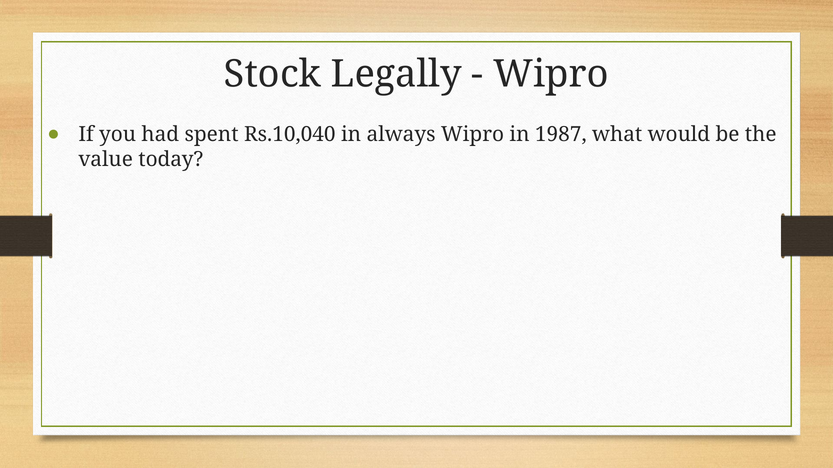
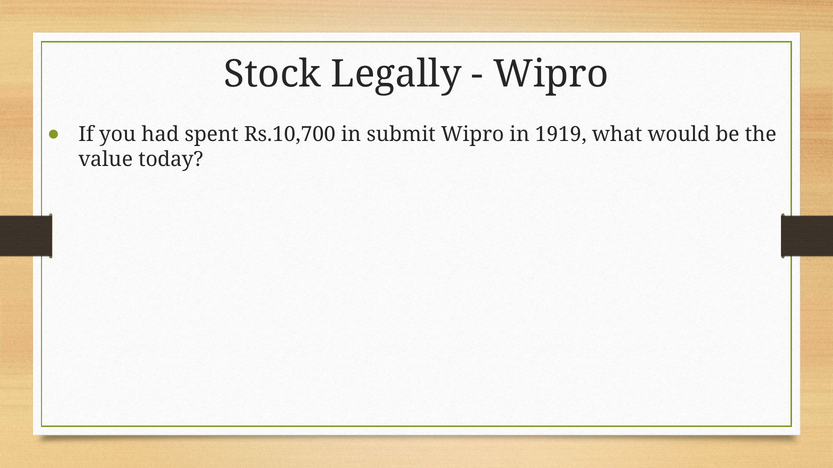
Rs.10,040: Rs.10,040 -> Rs.10,700 (290, 135)
always: always -> submit (401, 135)
1987: 1987 -> 1919 (561, 135)
